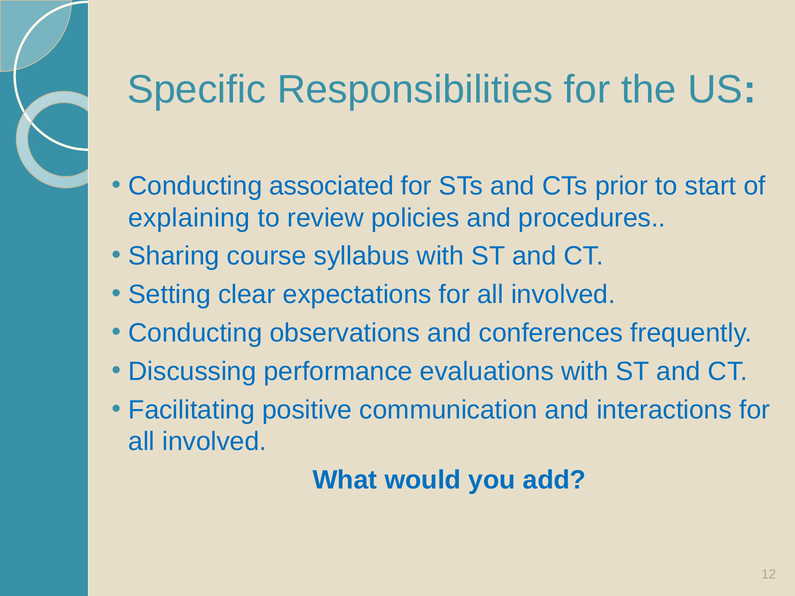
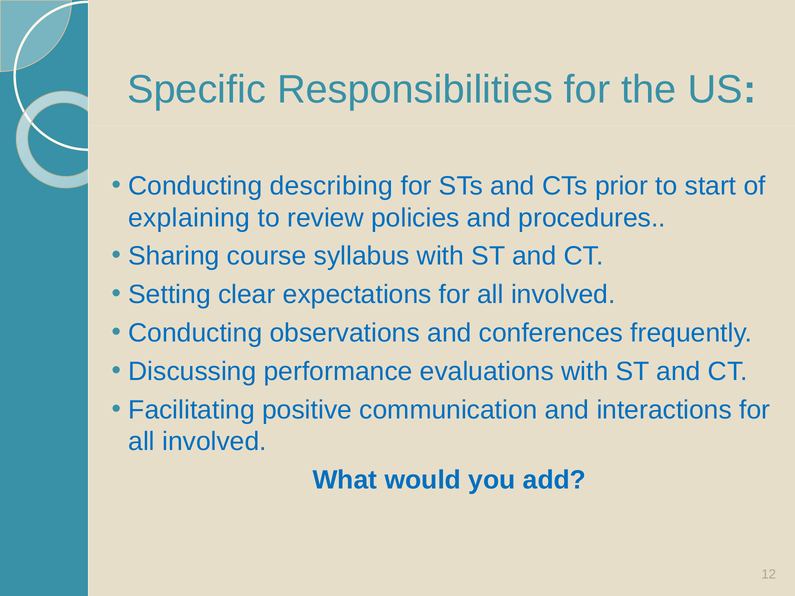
associated: associated -> describing (331, 186)
